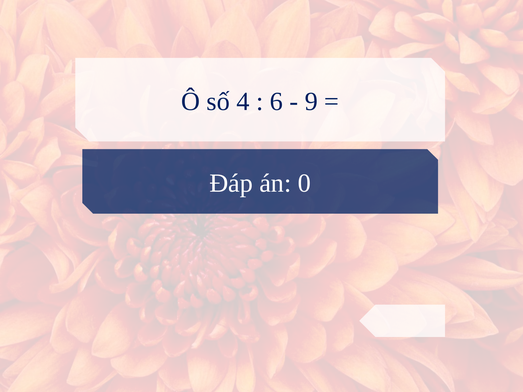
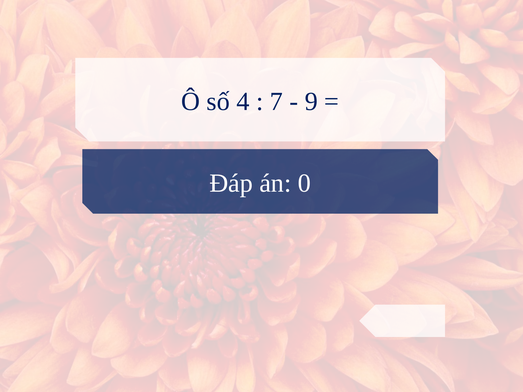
6: 6 -> 7 (276, 102)
